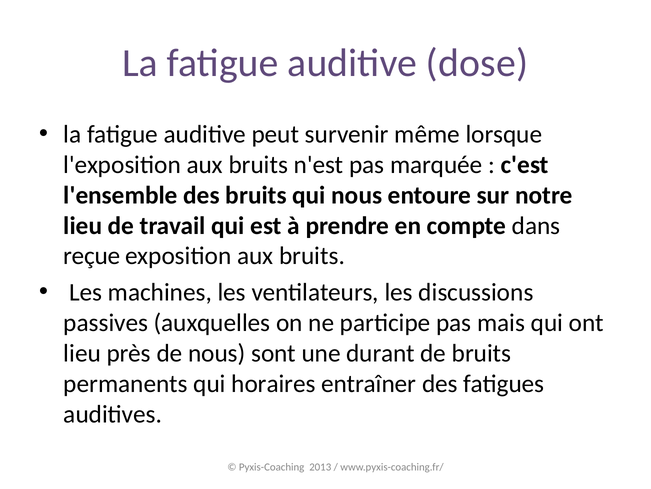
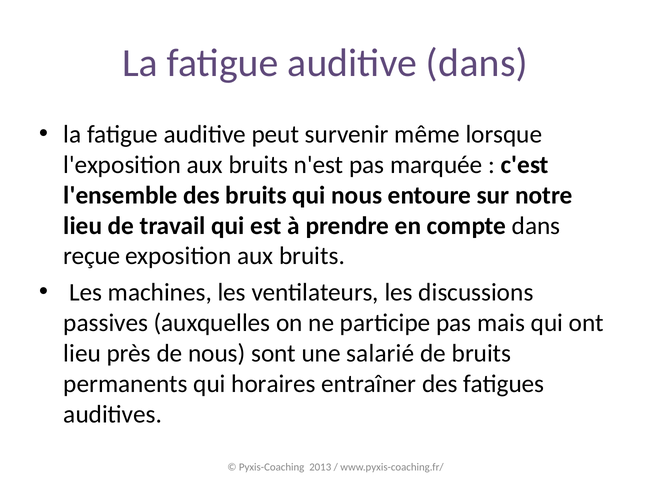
auditive dose: dose -> dans (477, 63)
durant: durant -> salarié (380, 353)
